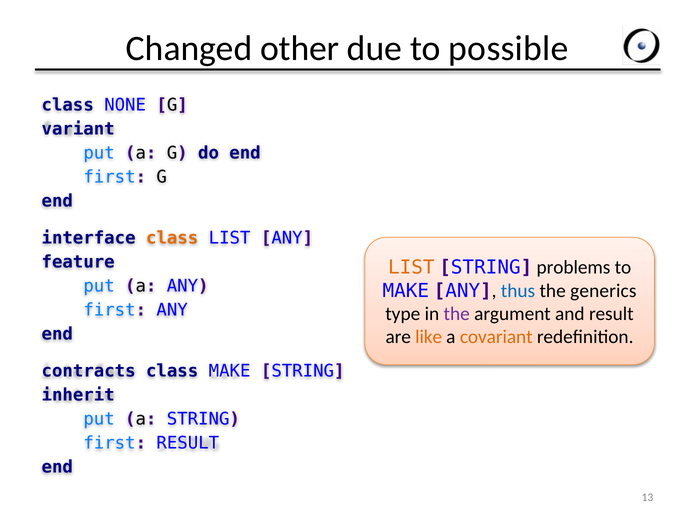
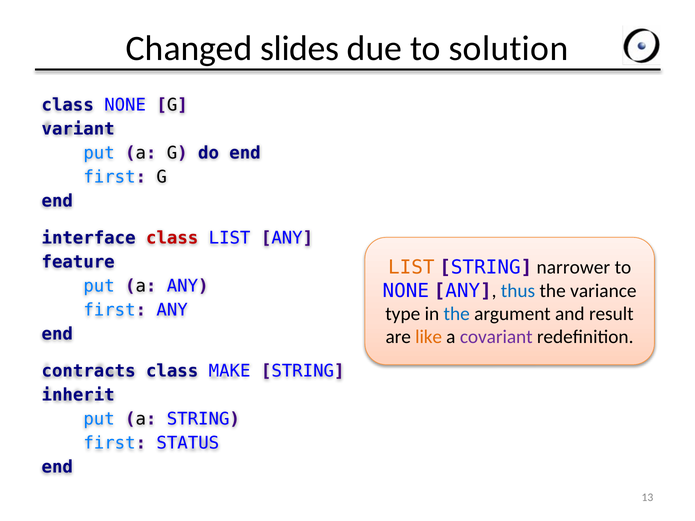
other: other -> slides (300, 48)
possible: possible -> solution (508, 48)
class colour: orange -> red (172, 238)
problems: problems -> narrower (573, 268)
MAKE: MAKE -> NONE (406, 291)
generics: generics -> variance (603, 291)
the colour: purple -> blue (457, 314)
covariant colour: orange -> purple (496, 337)
first RESULT: RESULT -> STATUS (188, 443)
